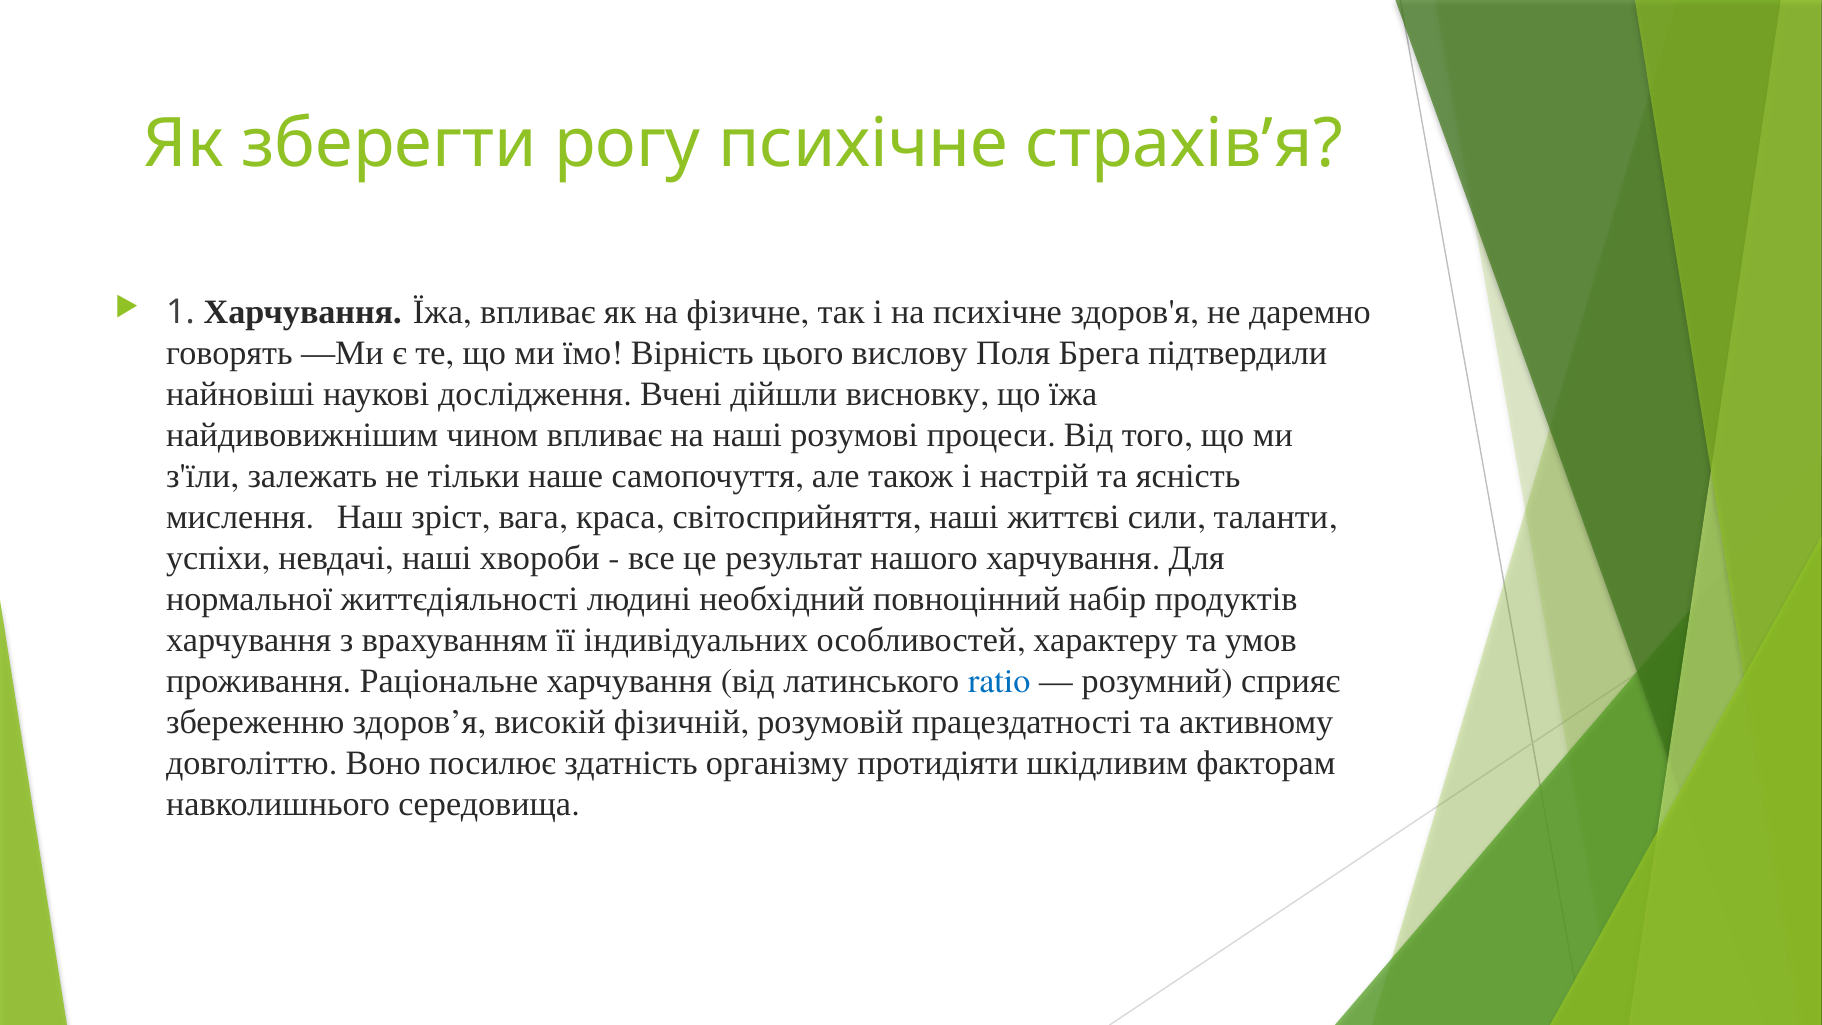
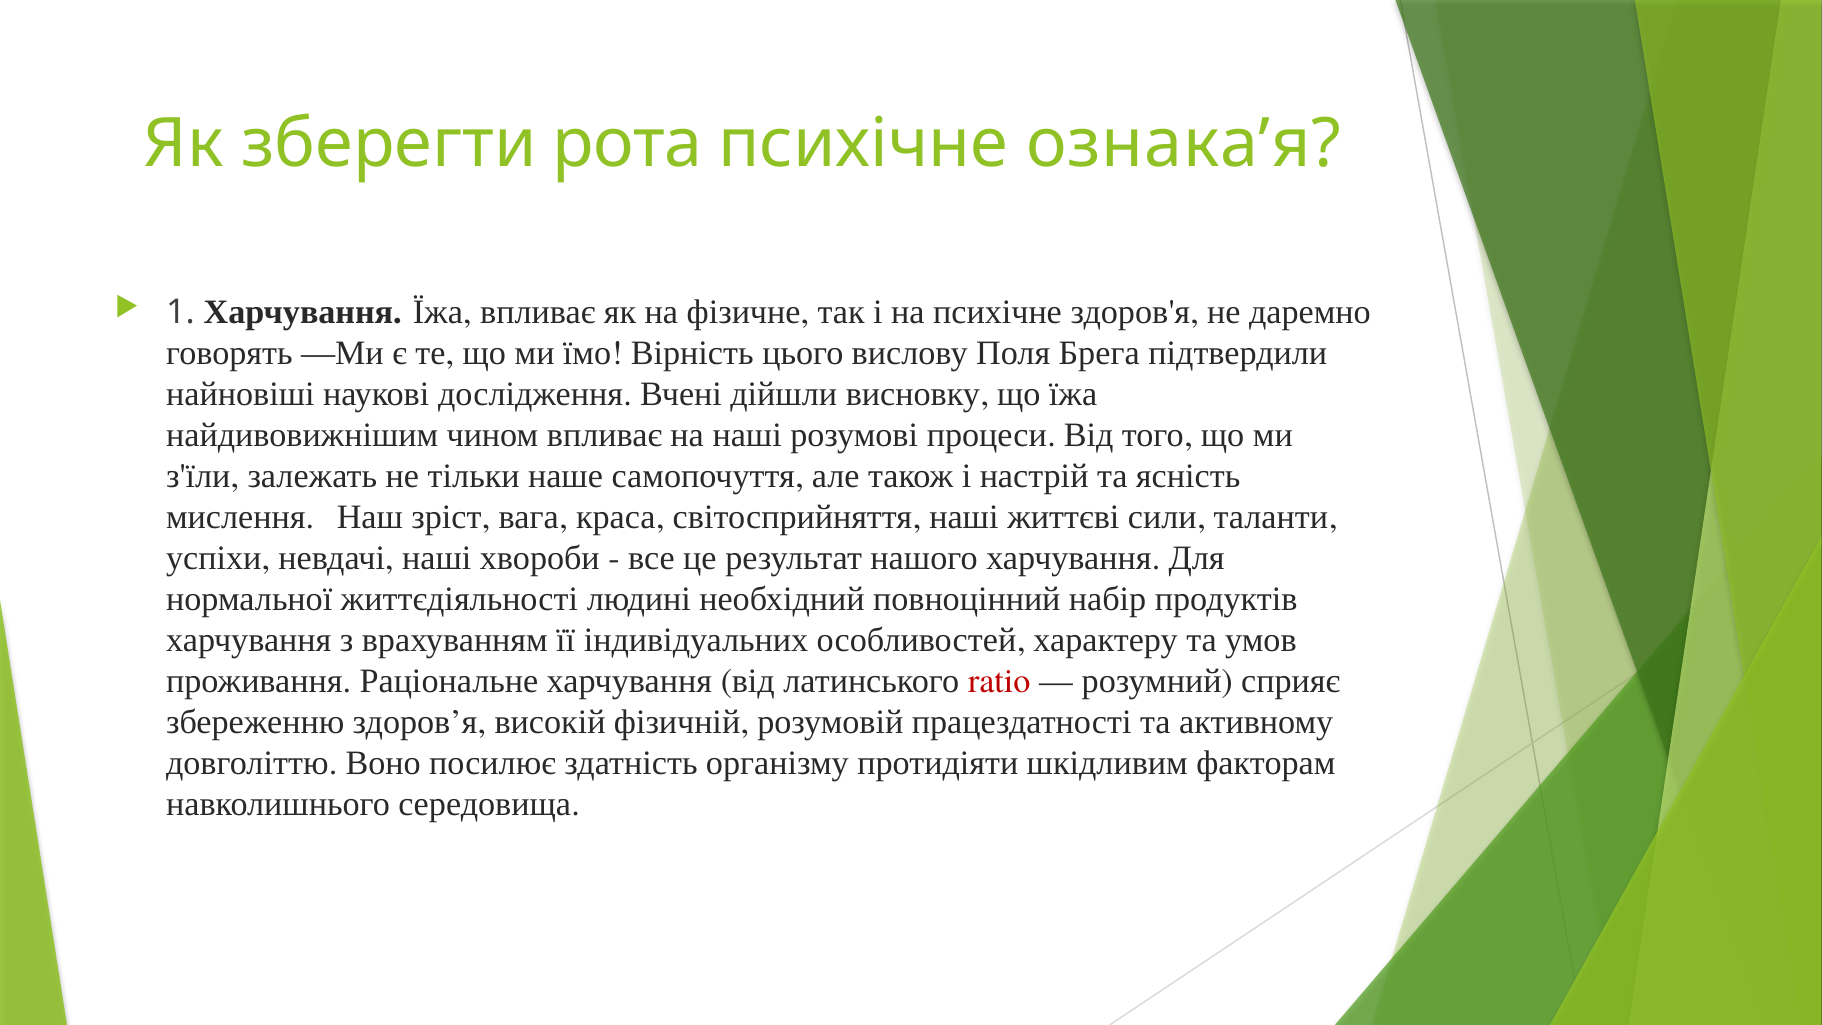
рогу: рогу -> рота (628, 144)
страхів’я: страхів’я -> ознака’я (1184, 144)
ratio colour: blue -> red (999, 682)
